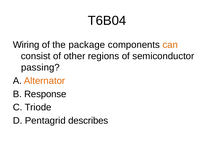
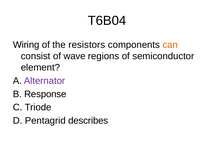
package: package -> resistors (87, 45)
other: other -> wave (75, 56)
passing: passing -> element (40, 68)
Alternator colour: orange -> purple (45, 81)
